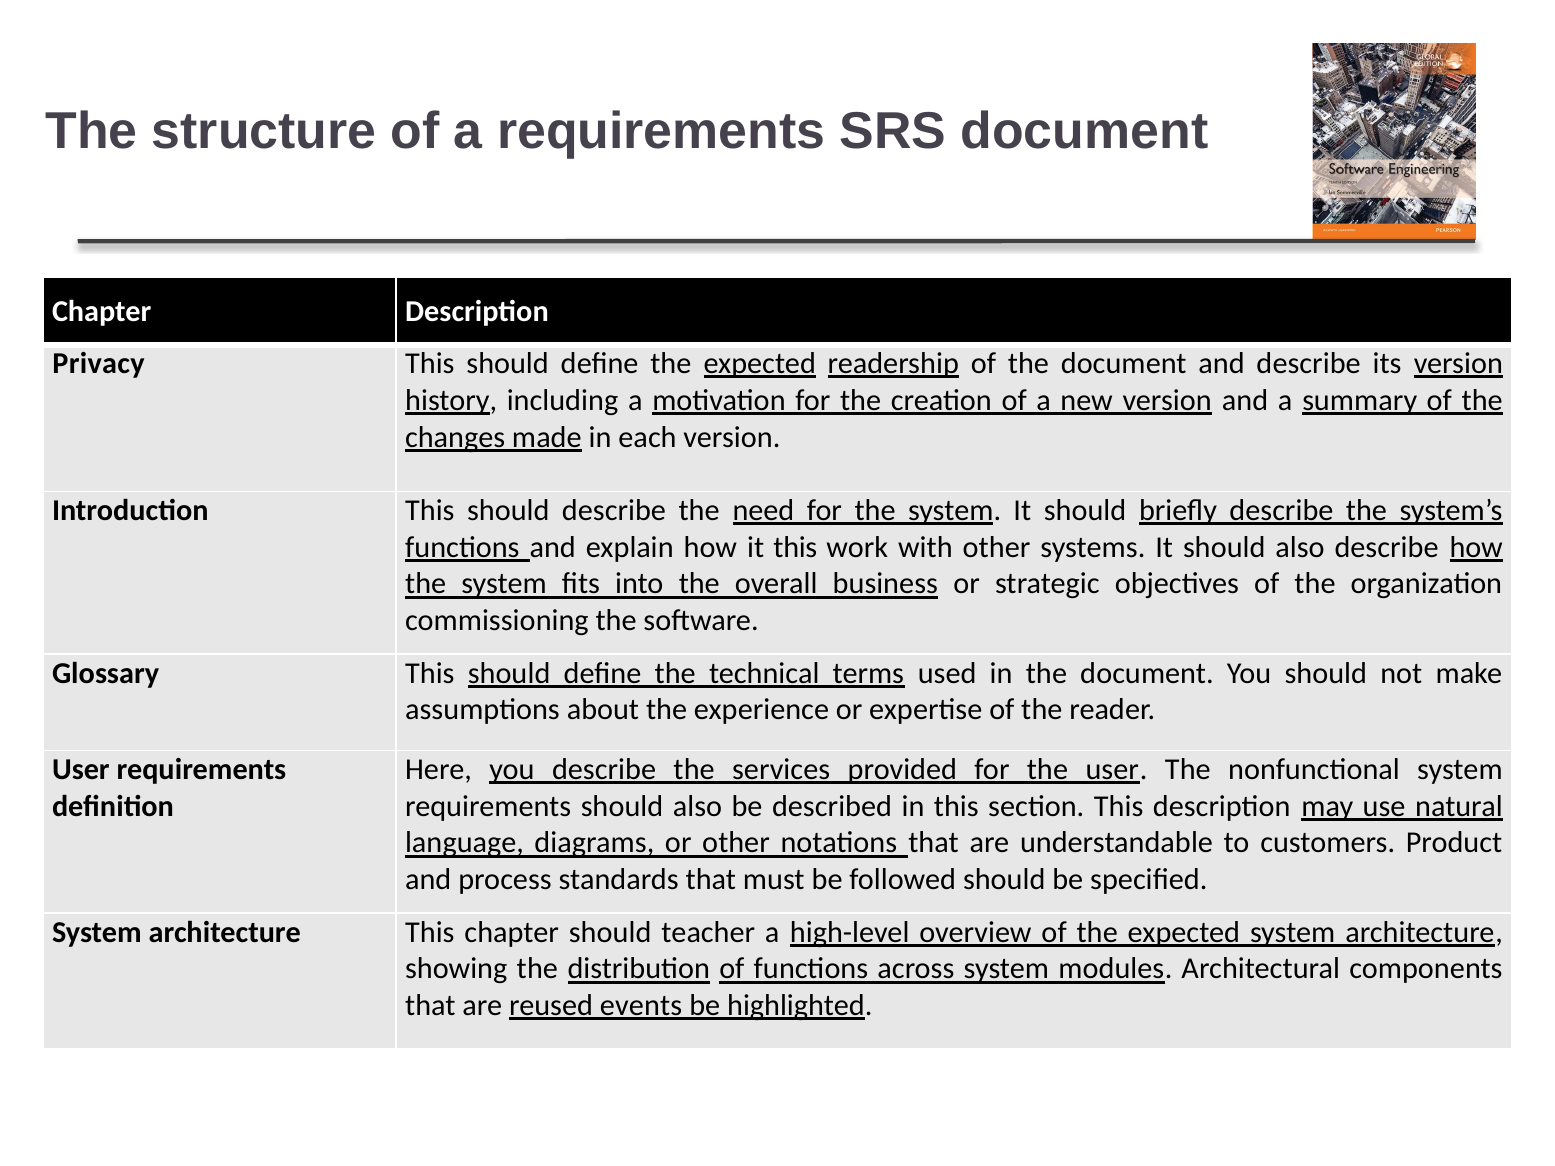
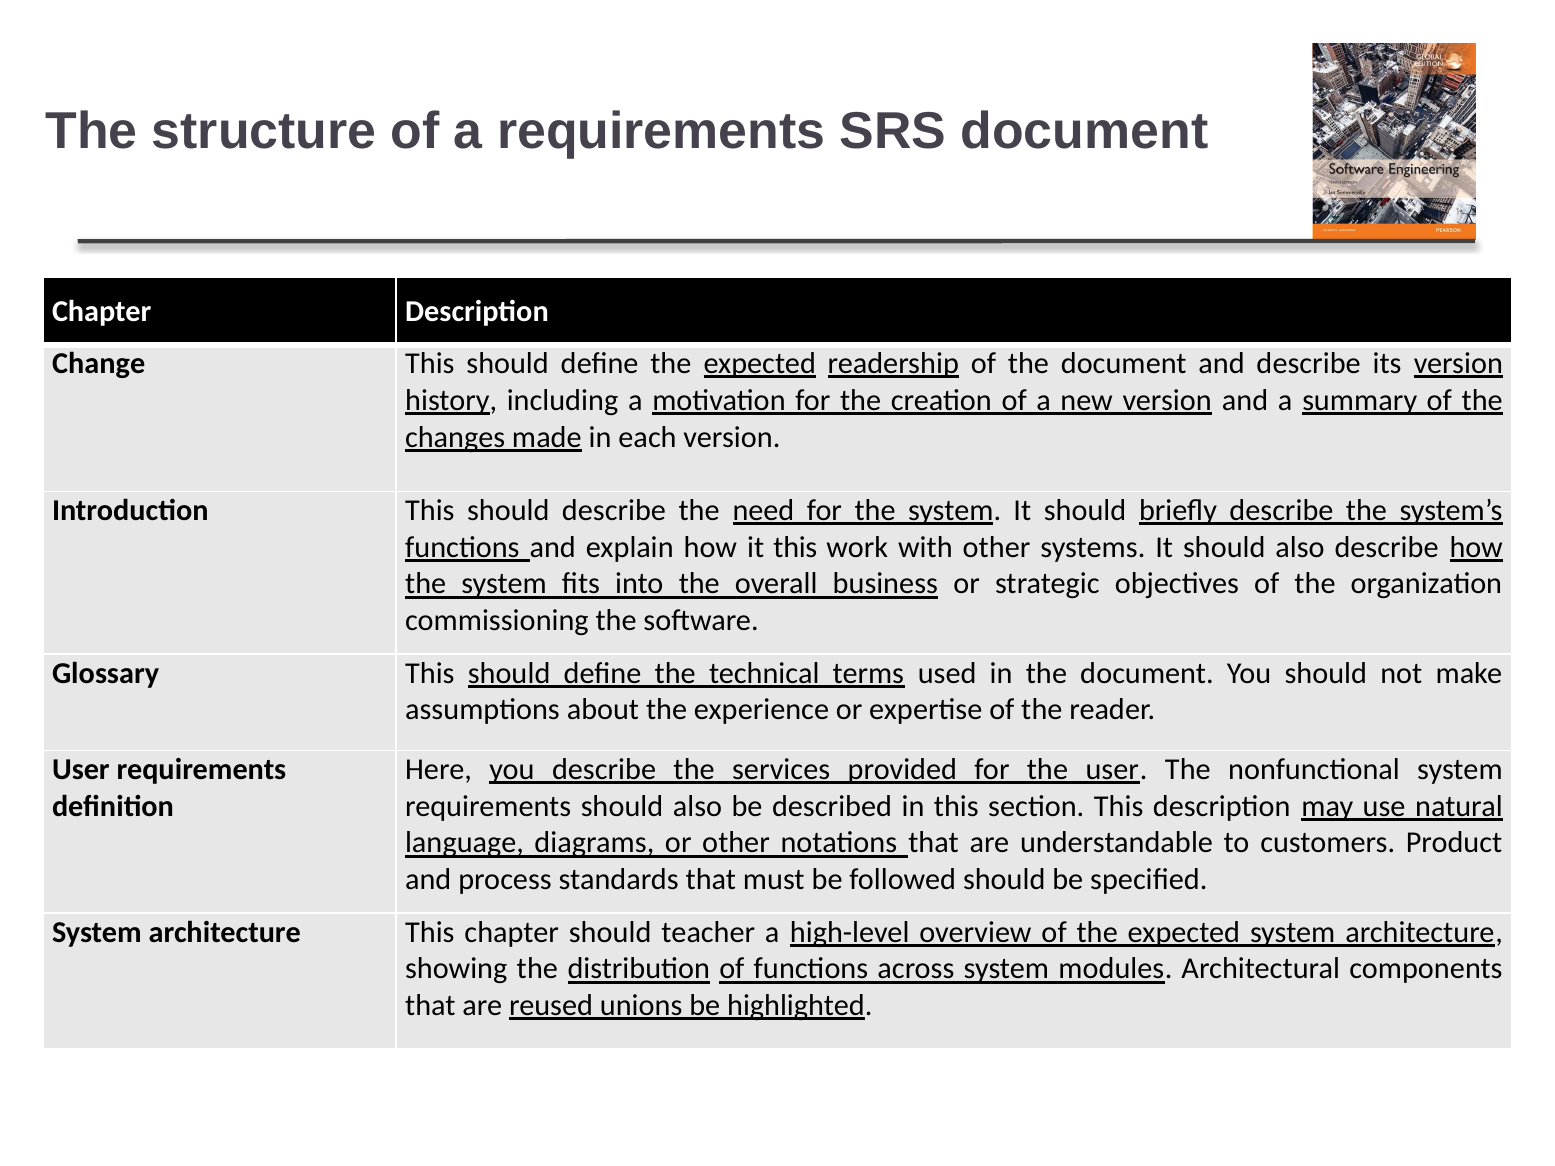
Privacy: Privacy -> Change (99, 364)
events: events -> unions (641, 1006)
